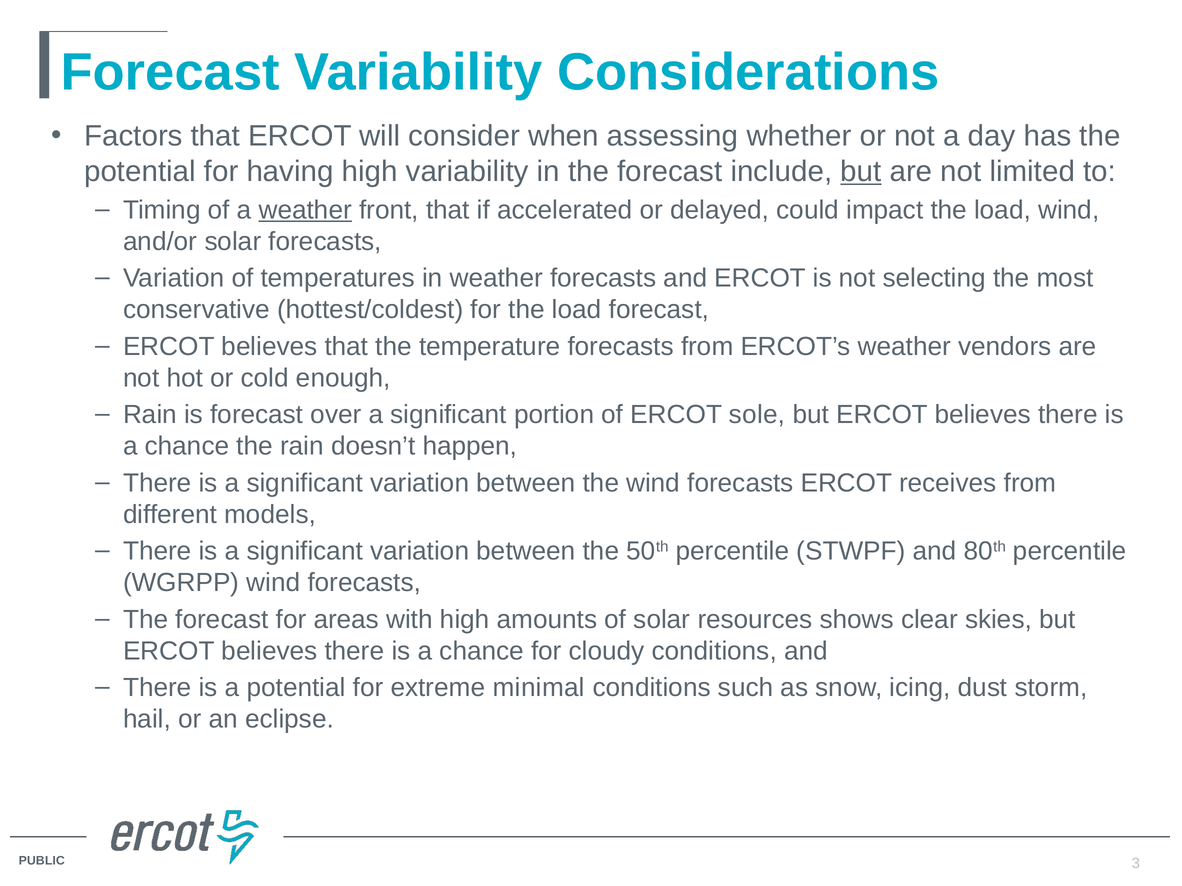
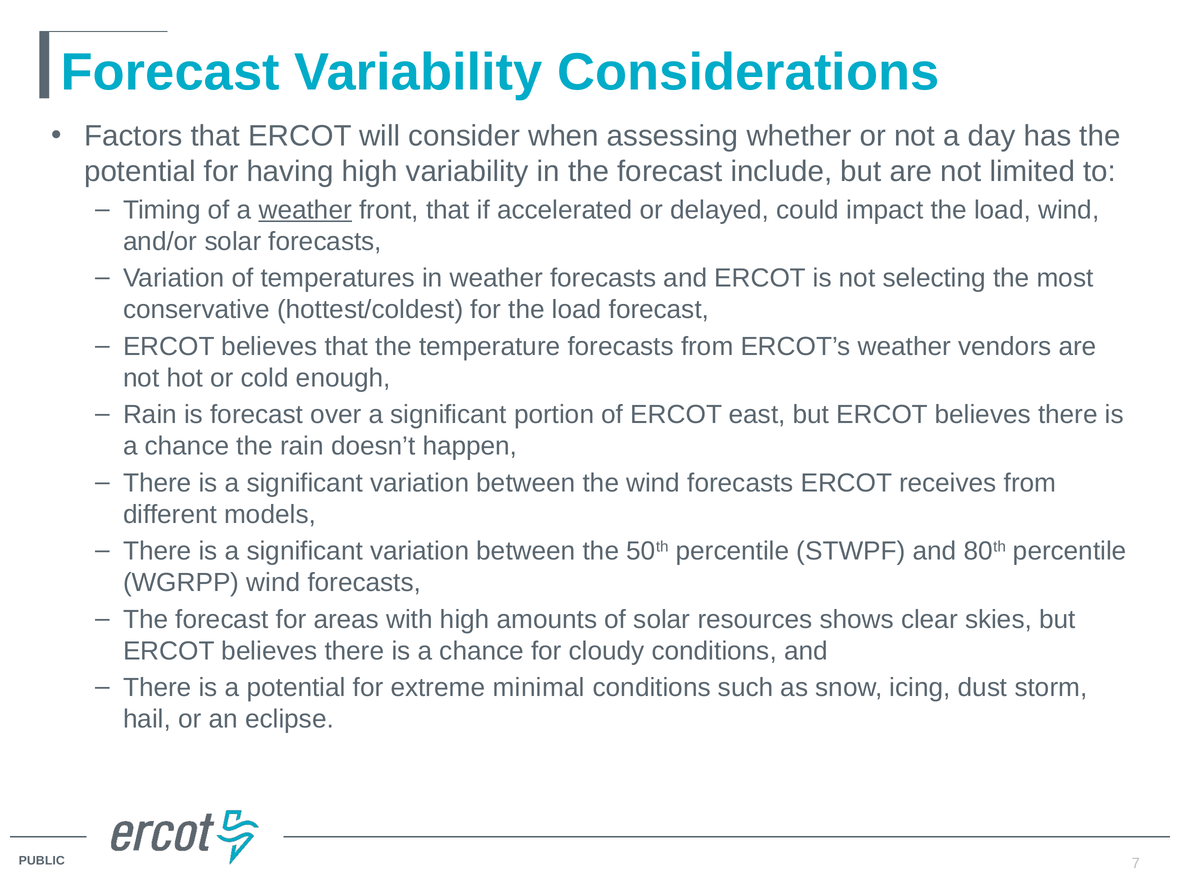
but underline: present -> none (861, 172)
sole: sole -> east (757, 415)
3: 3 -> 7 (1136, 864)
